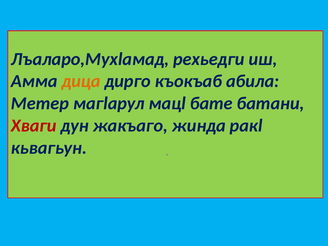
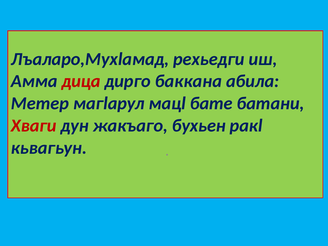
дица colour: orange -> red (81, 81)
къокъаб: къокъаб -> баккана (188, 81)
жинда: жинда -> бухьен (199, 126)
